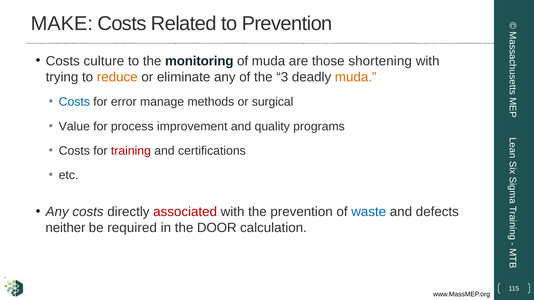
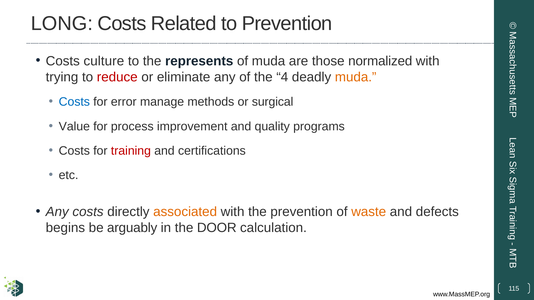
MAKE: MAKE -> LONG (62, 24)
monitoring: monitoring -> represents (199, 61)
shortening: shortening -> normalized (380, 61)
reduce colour: orange -> red (117, 77)
3: 3 -> 4 (282, 77)
associated colour: red -> orange (185, 212)
waste colour: blue -> orange (369, 212)
neither: neither -> begins (65, 228)
required: required -> arguably (132, 228)
